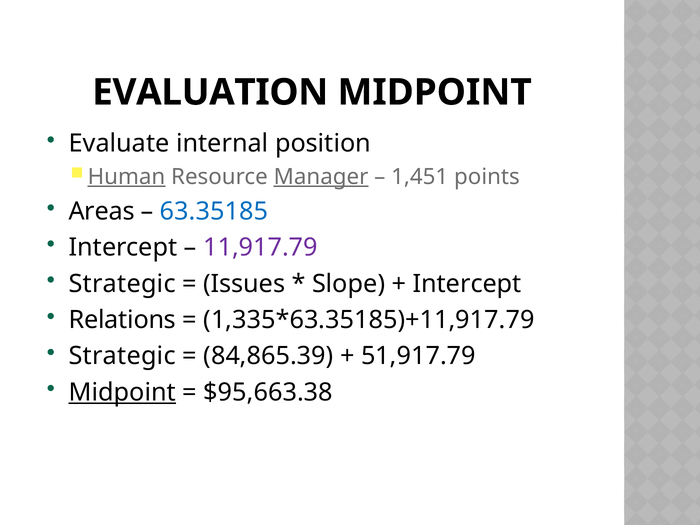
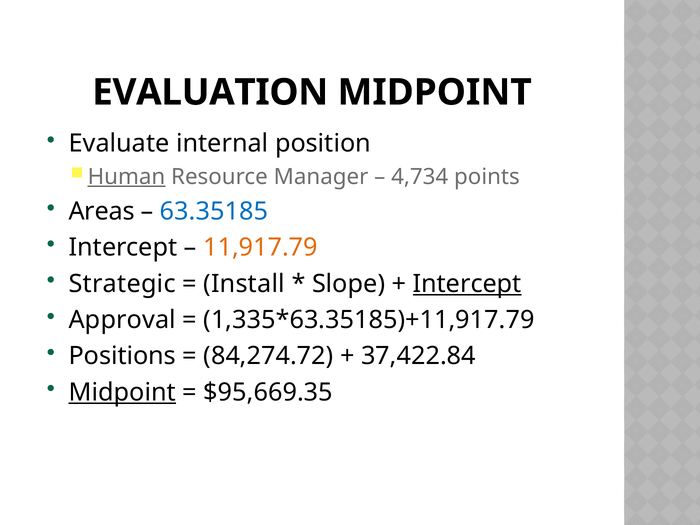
Manager underline: present -> none (321, 177)
1,451: 1,451 -> 4,734 (420, 177)
11,917.79 colour: purple -> orange (261, 248)
Issues: Issues -> Install (244, 284)
Intercept underline: none -> present (467, 284)
Relations: Relations -> Approval (122, 320)
Strategic: Strategic -> Positions (122, 356)
84,865.39: 84,865.39 -> 84,274.72 (268, 356)
51,917.79: 51,917.79 -> 37,422.84 (418, 356)
$95,663.38: $95,663.38 -> $95,669.35 (268, 392)
